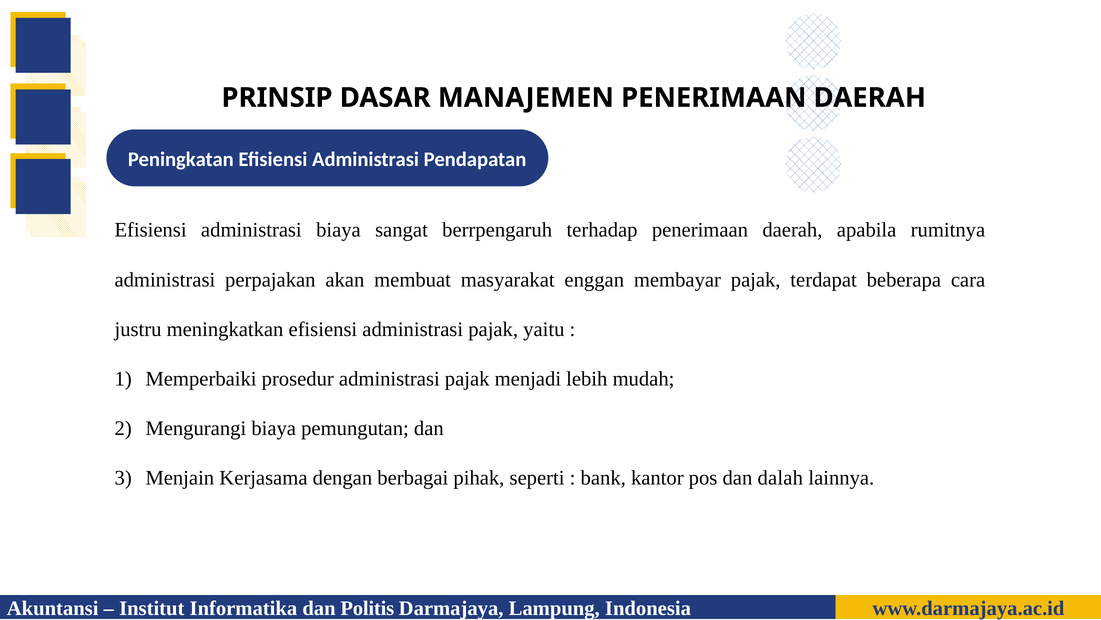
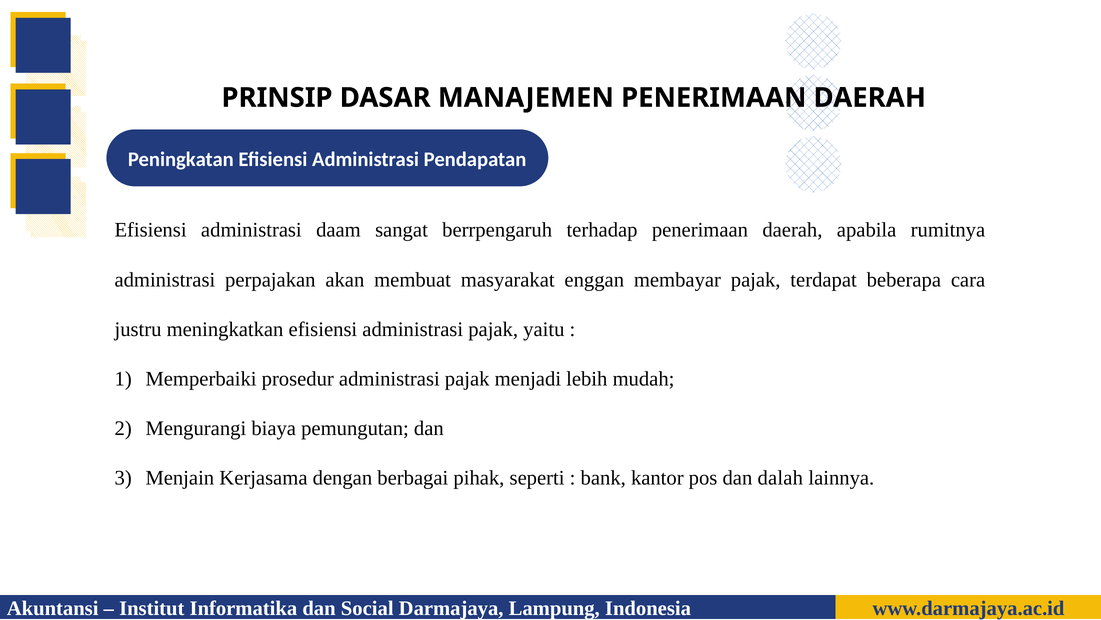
administrasi biaya: biaya -> daam (338, 230)
Politis: Politis -> Social (367, 608)
